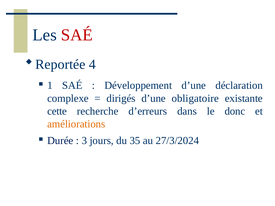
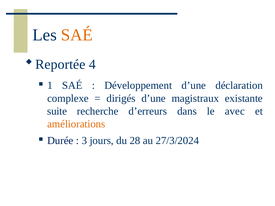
SAÉ colour: red -> orange (77, 35)
obligatoire: obligatoire -> magistraux (195, 98)
cette: cette -> suite (57, 111)
donc: donc -> avec (235, 111)
35: 35 -> 28 (135, 141)
